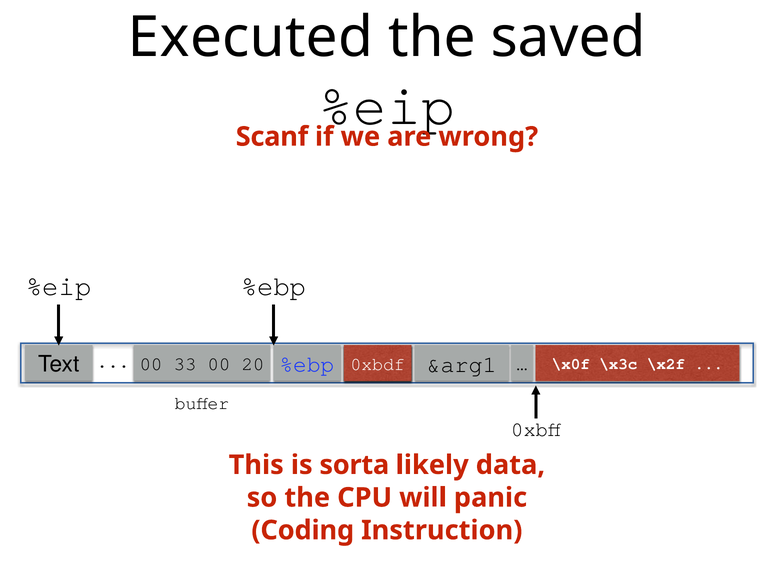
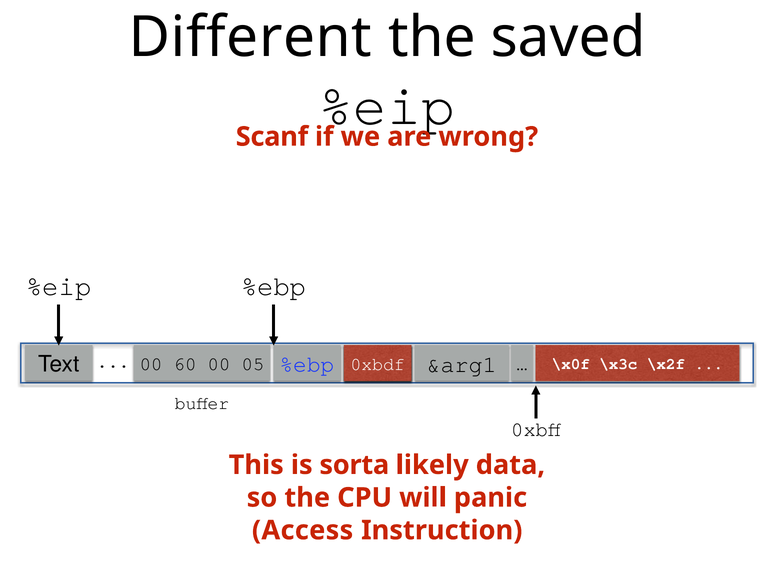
Executed: Executed -> Different (250, 37)
33: 33 -> 60 (185, 364)
20: 20 -> 05 (253, 364)
Coding: Coding -> Access (303, 530)
